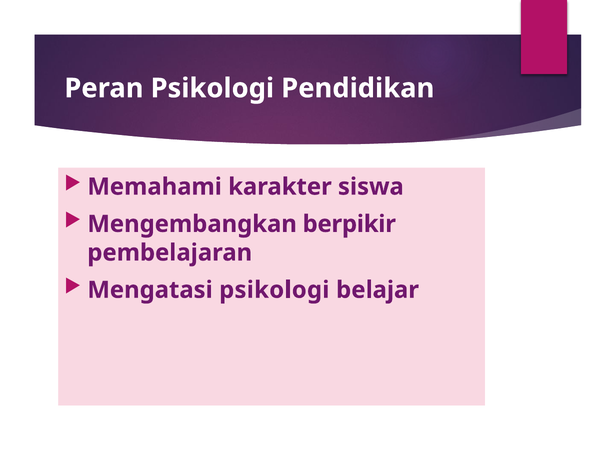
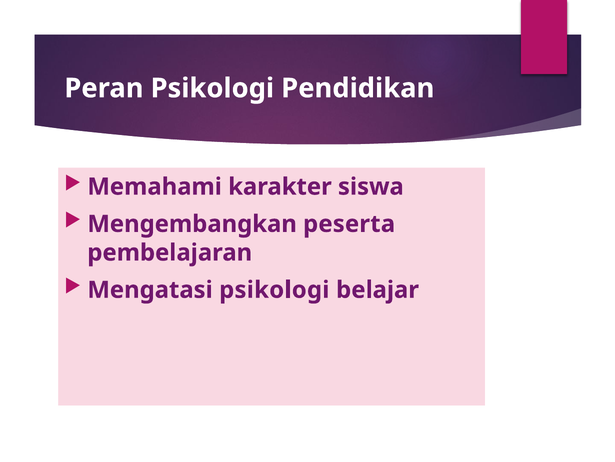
berpikir: berpikir -> peserta (349, 224)
